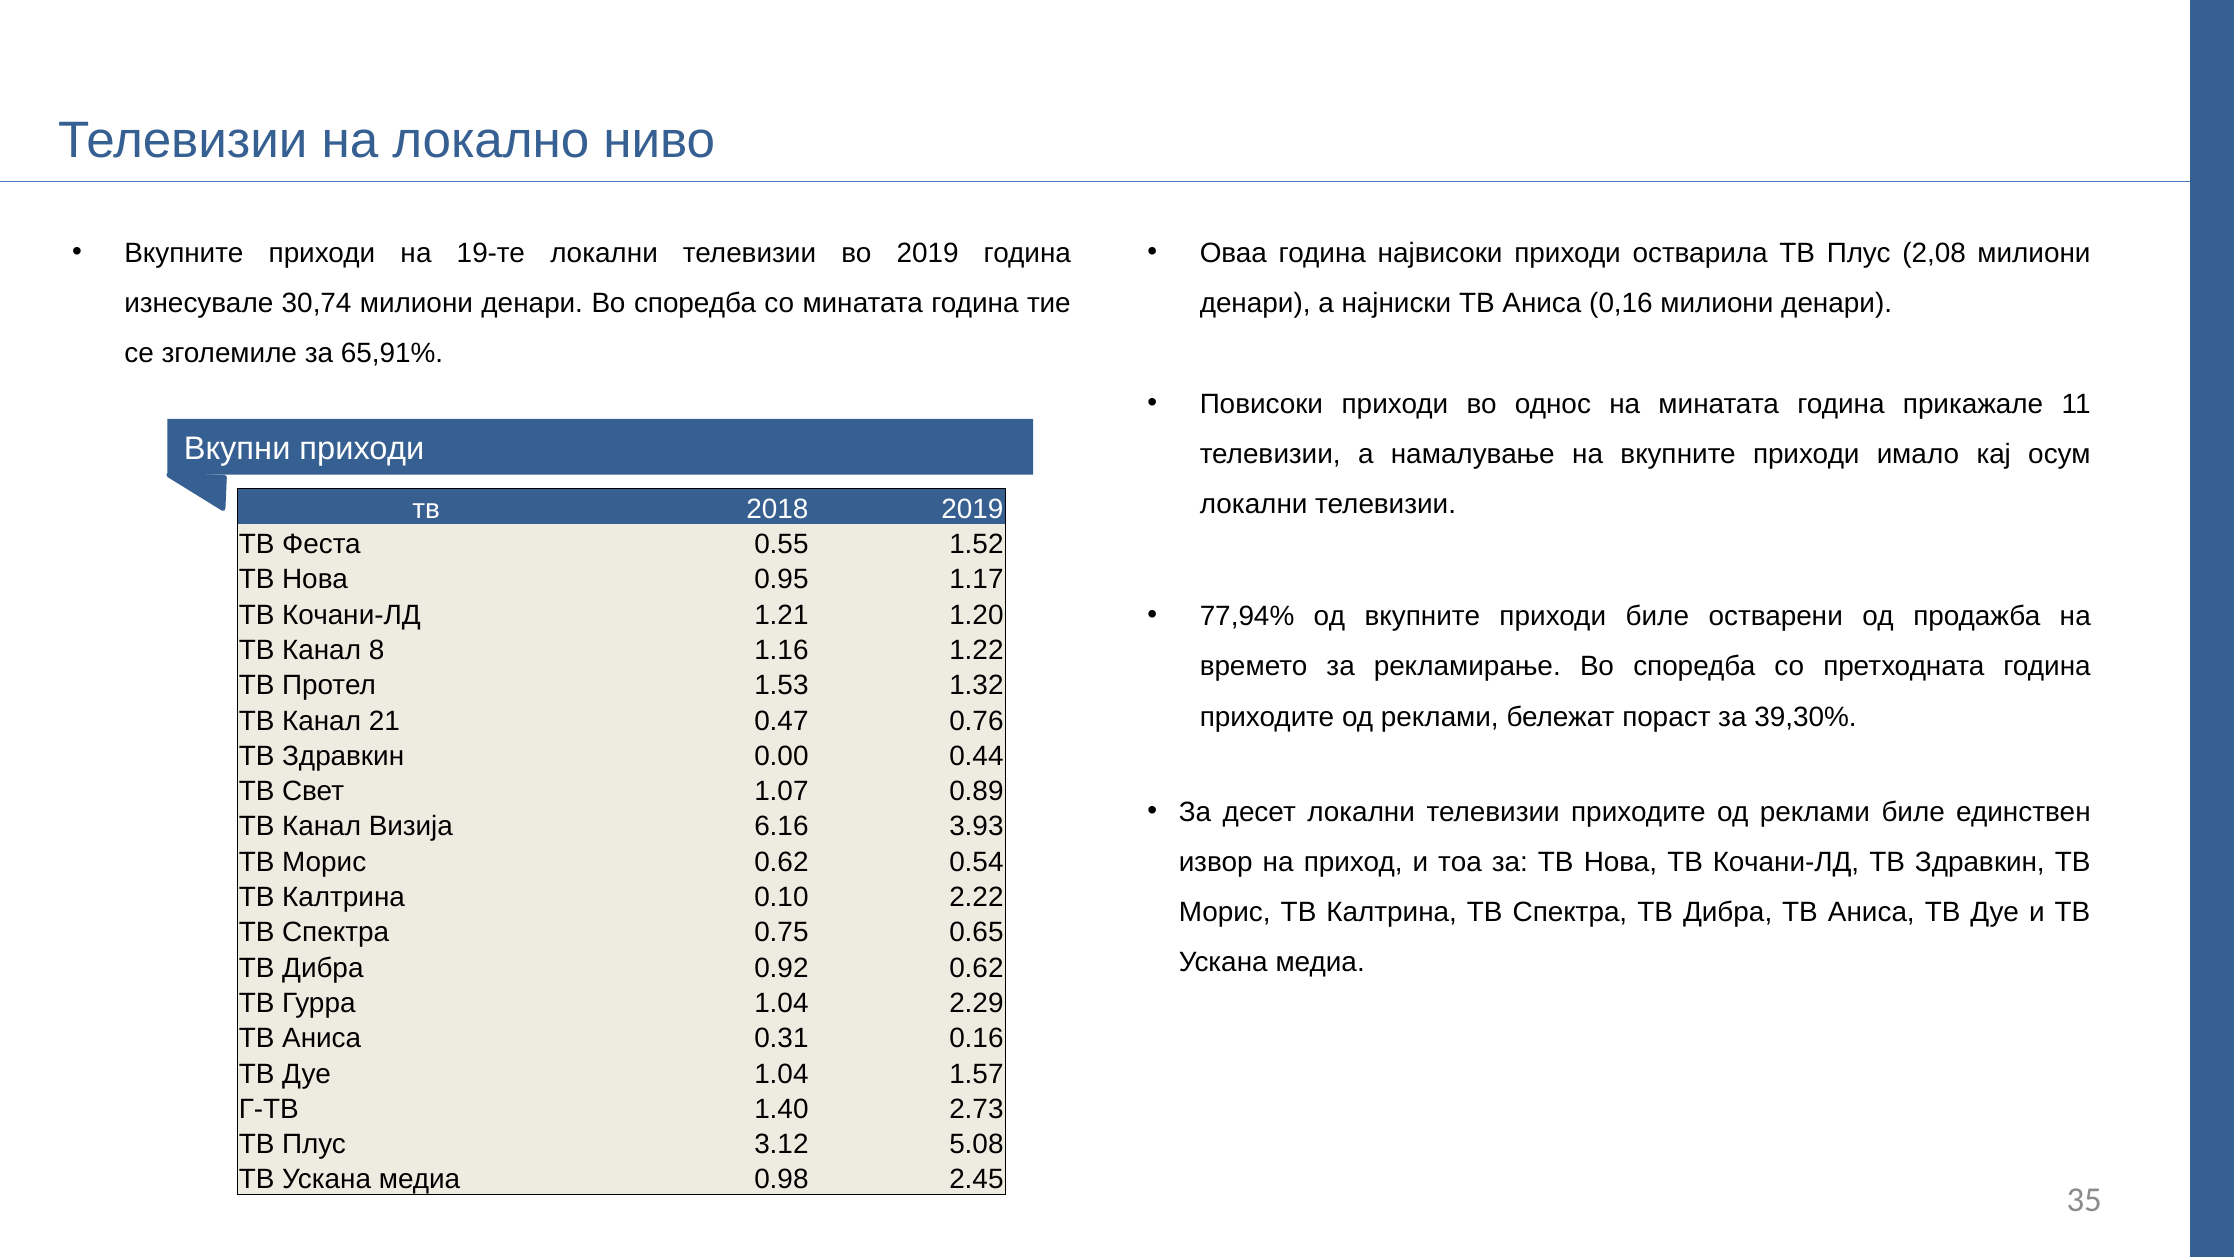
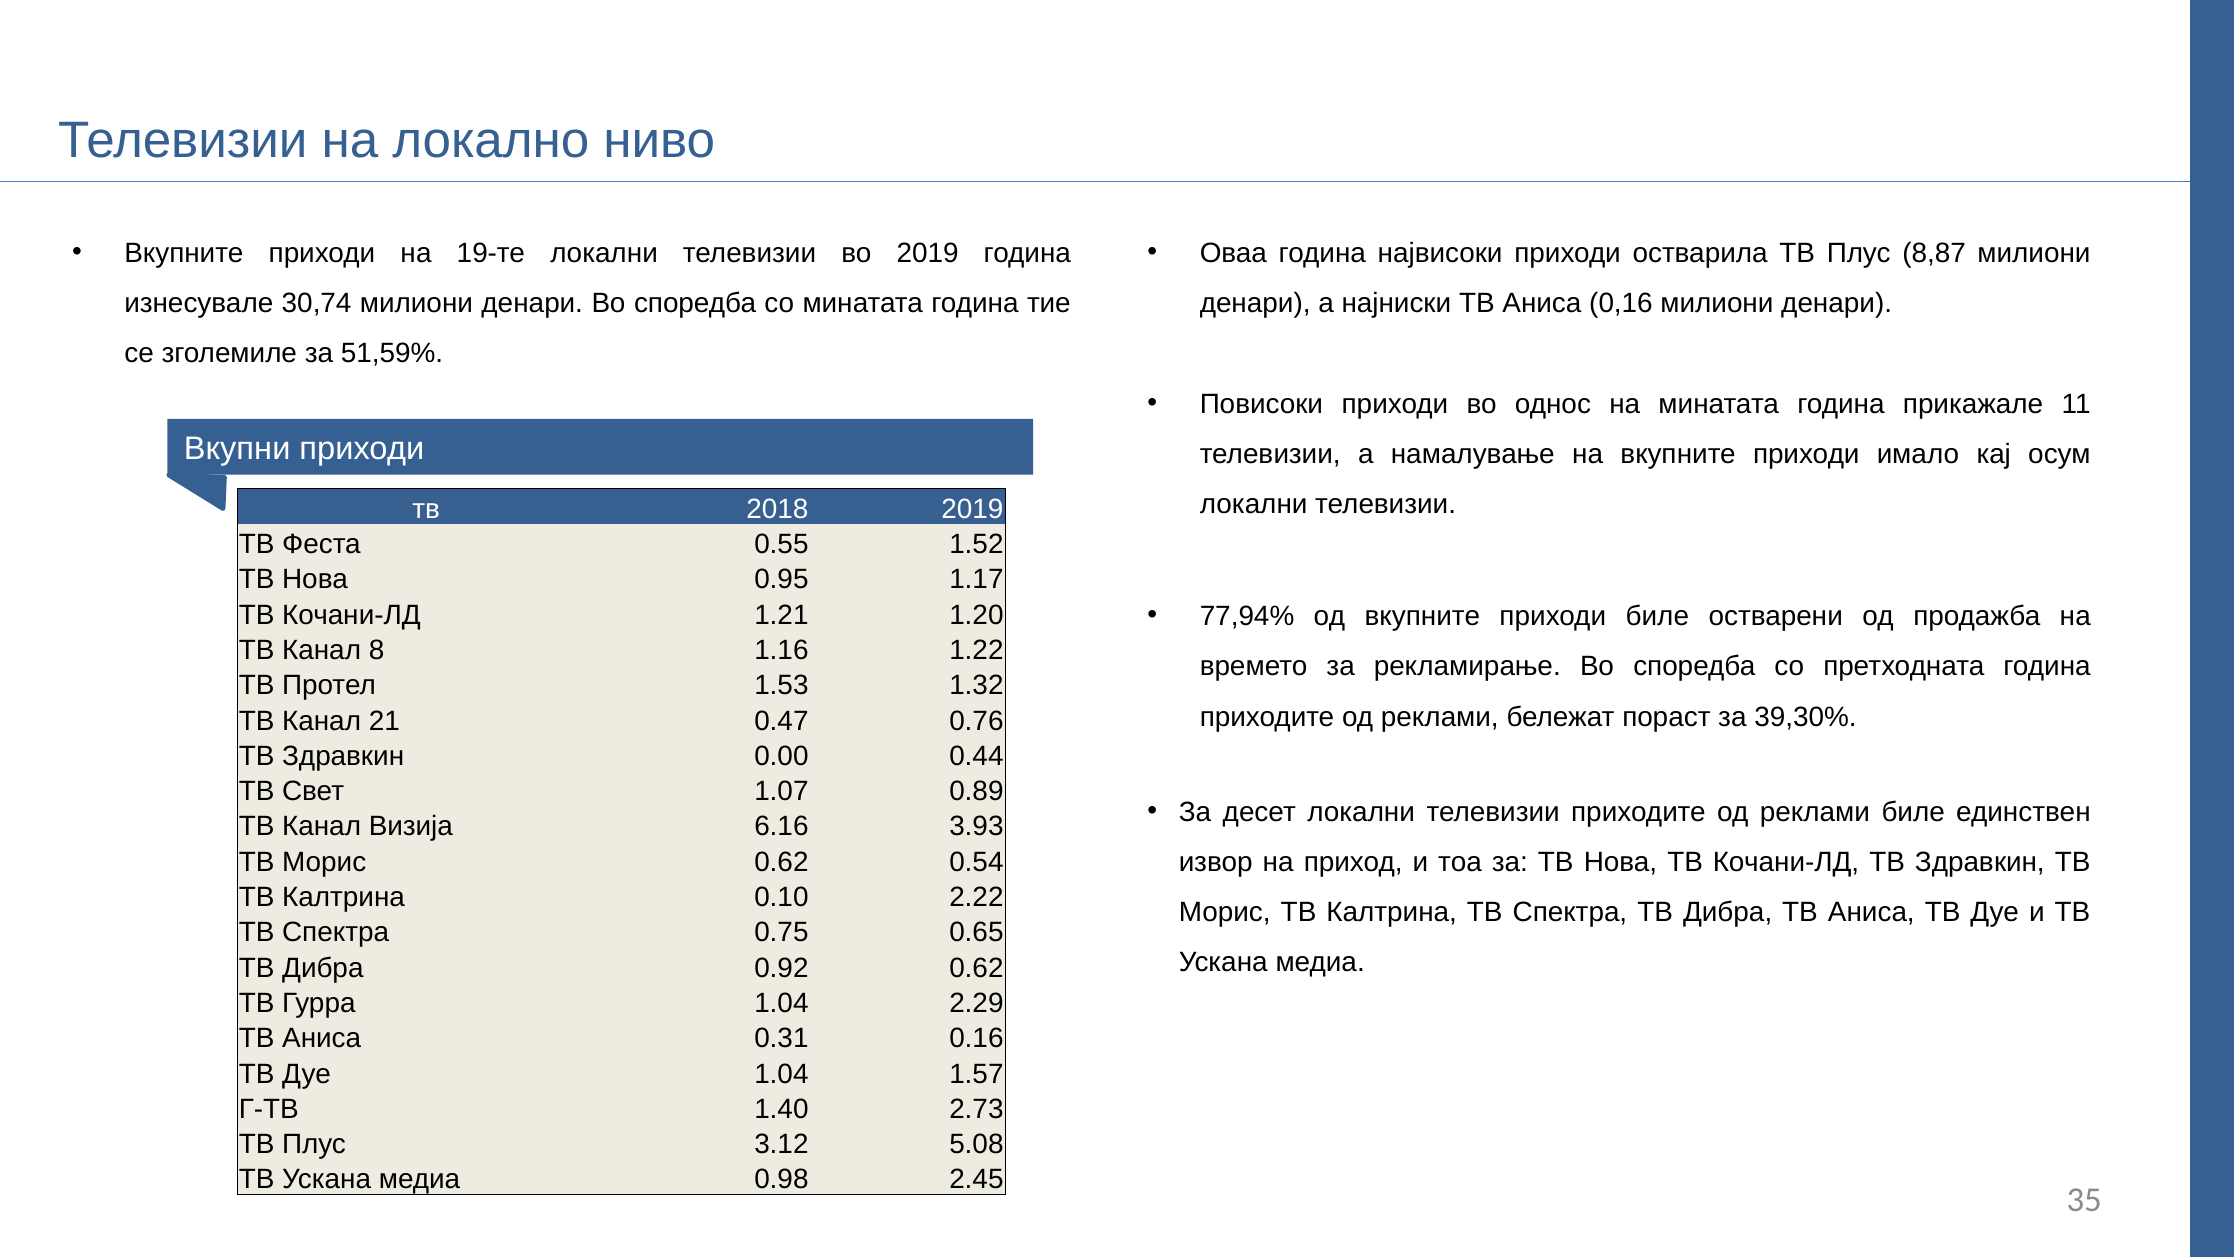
2,08: 2,08 -> 8,87 (1934, 253)
65,91%: 65,91% -> 51,59% (392, 354)
